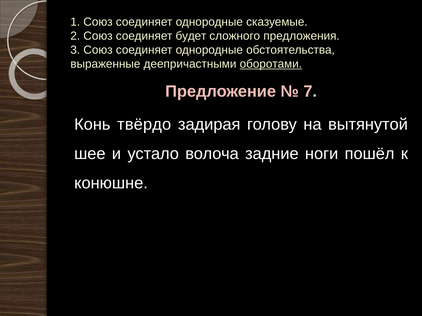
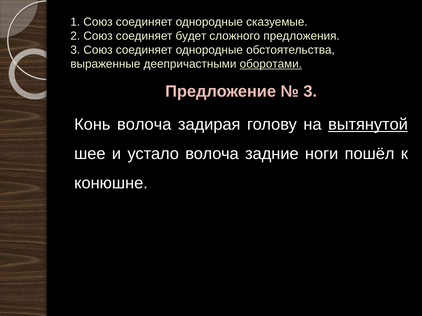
7: 7 -> 3 (310, 92)
Конь твёрдо: твёрдо -> волоча (144, 125)
вытянутой underline: none -> present (368, 125)
